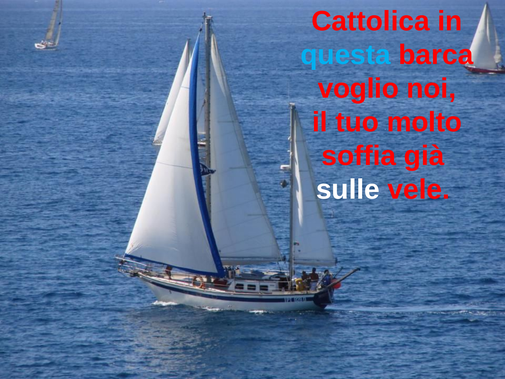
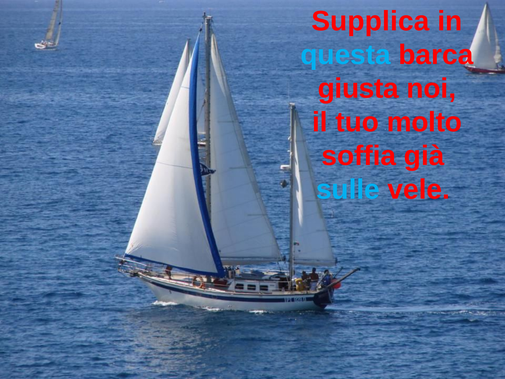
Cattolica: Cattolica -> Supplica (370, 21)
voglio: voglio -> giusta (358, 89)
sulle colour: white -> light blue (348, 190)
